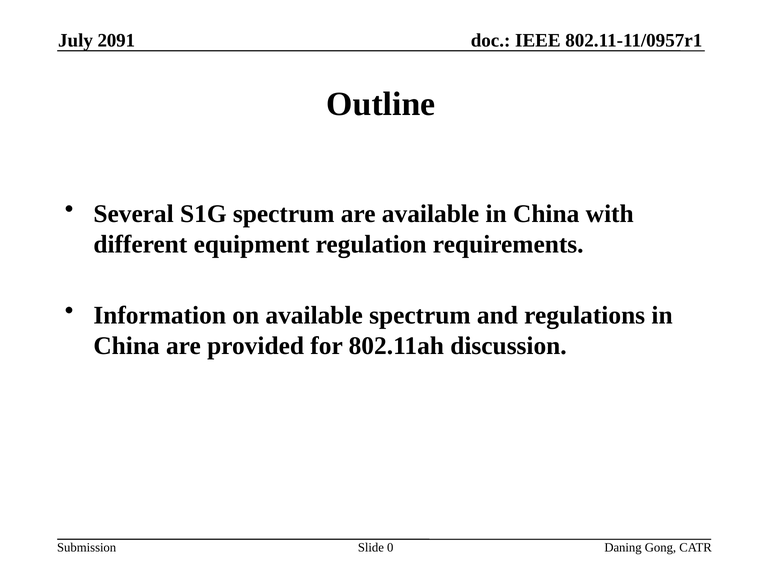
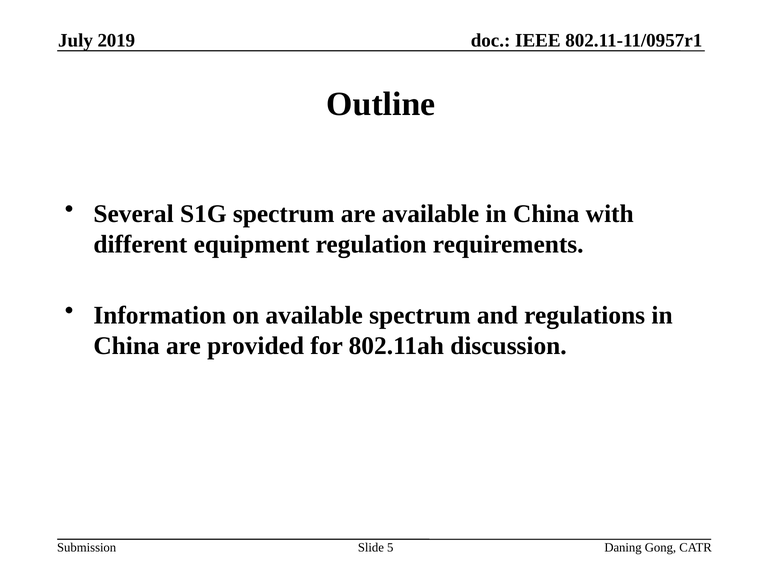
2091: 2091 -> 2019 (116, 41)
0: 0 -> 5 (390, 548)
